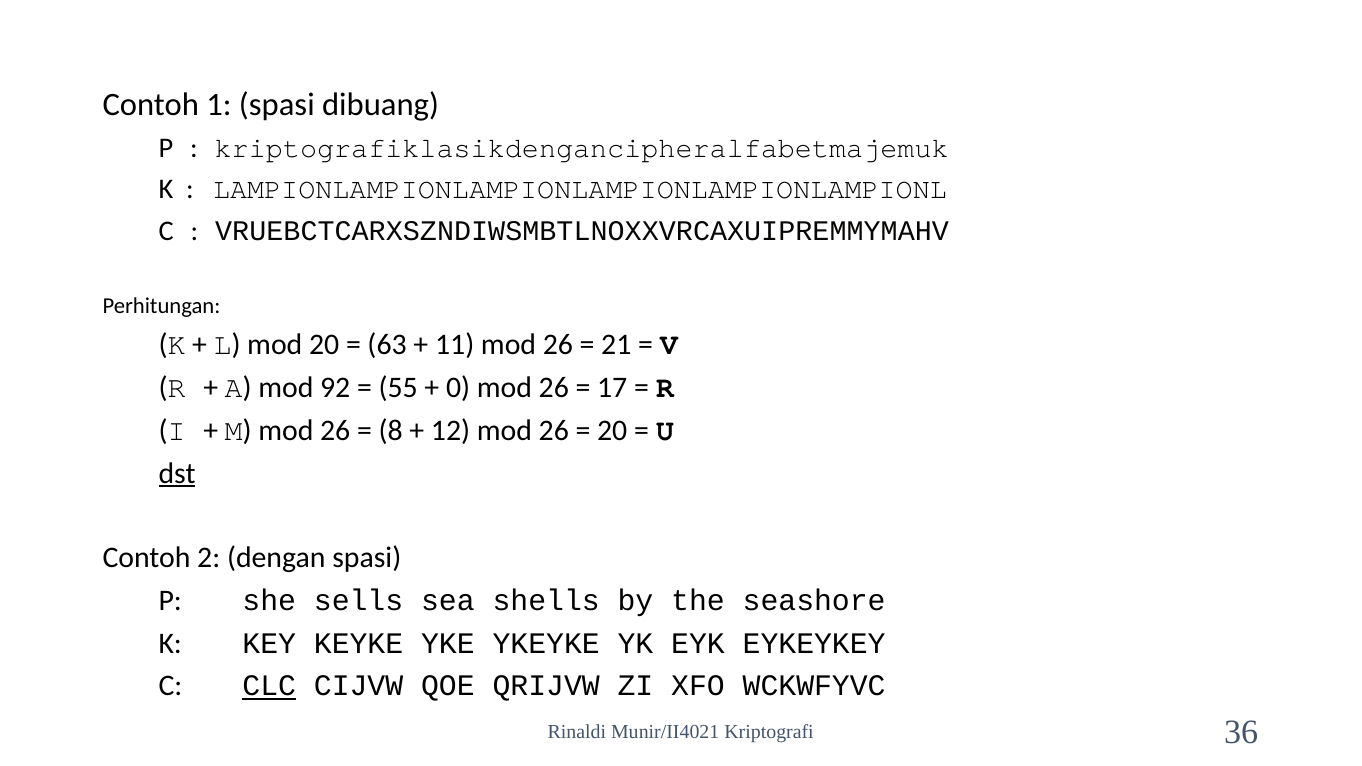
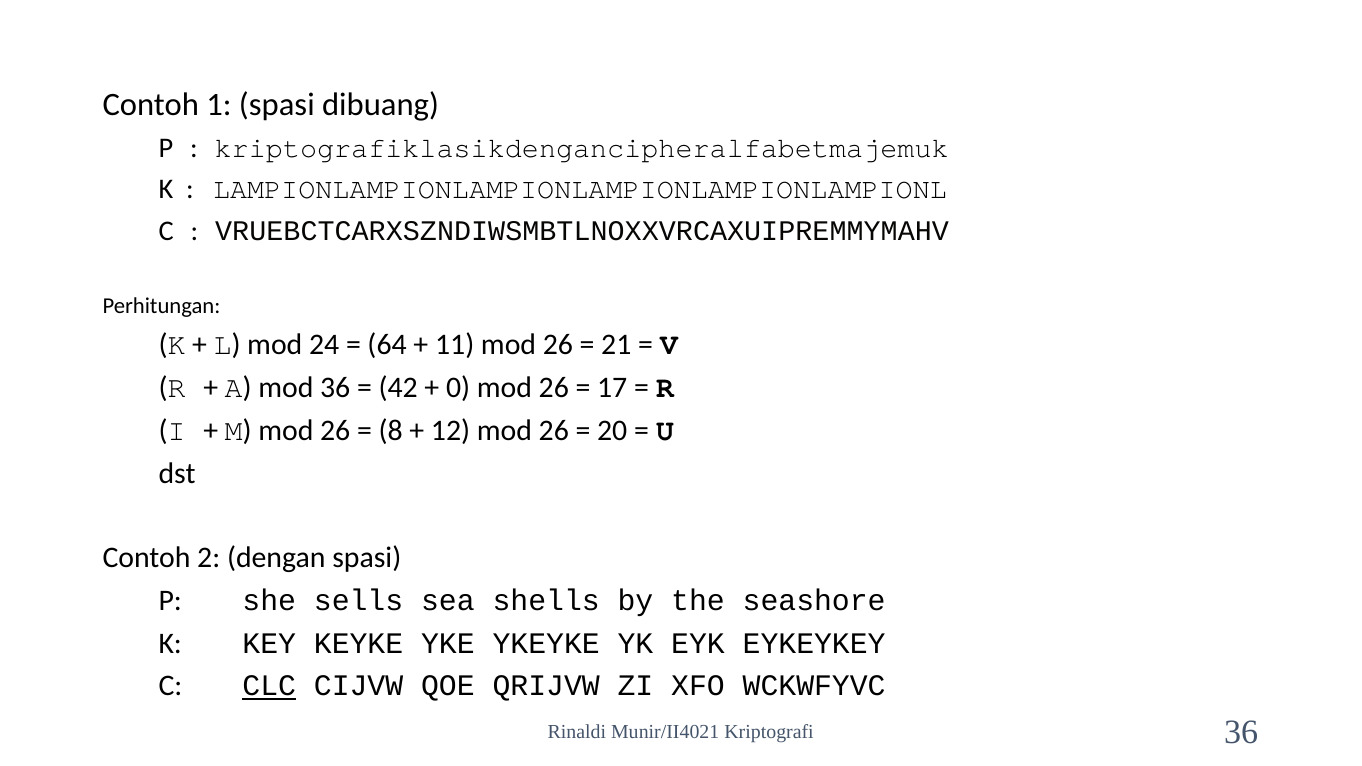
mod 20: 20 -> 24 (324, 345)
63: 63 -> 64 (387, 345)
mod 92: 92 -> 36 (335, 388)
55: 55 -> 42 (398, 388)
dst underline: present -> none (177, 473)
